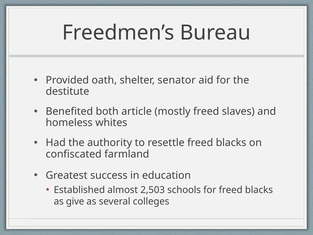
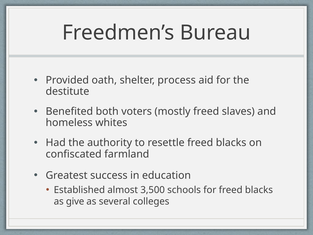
senator: senator -> process (177, 80)
article: article -> voters (137, 111)
2,503: 2,503 -> 3,500 (153, 190)
